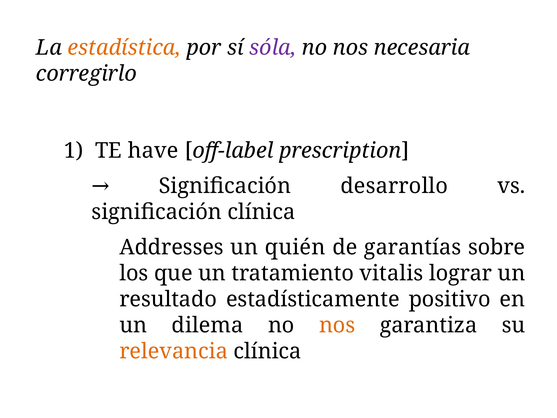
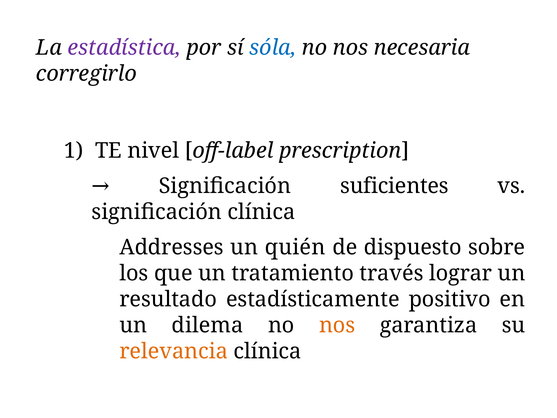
estadística colour: orange -> purple (124, 48)
sóla colour: purple -> blue (273, 48)
have: have -> nivel (153, 150)
desarrollo: desarrollo -> suficientes (394, 186)
garantías: garantías -> dispuesto (413, 247)
vitalis: vitalis -> través (391, 273)
